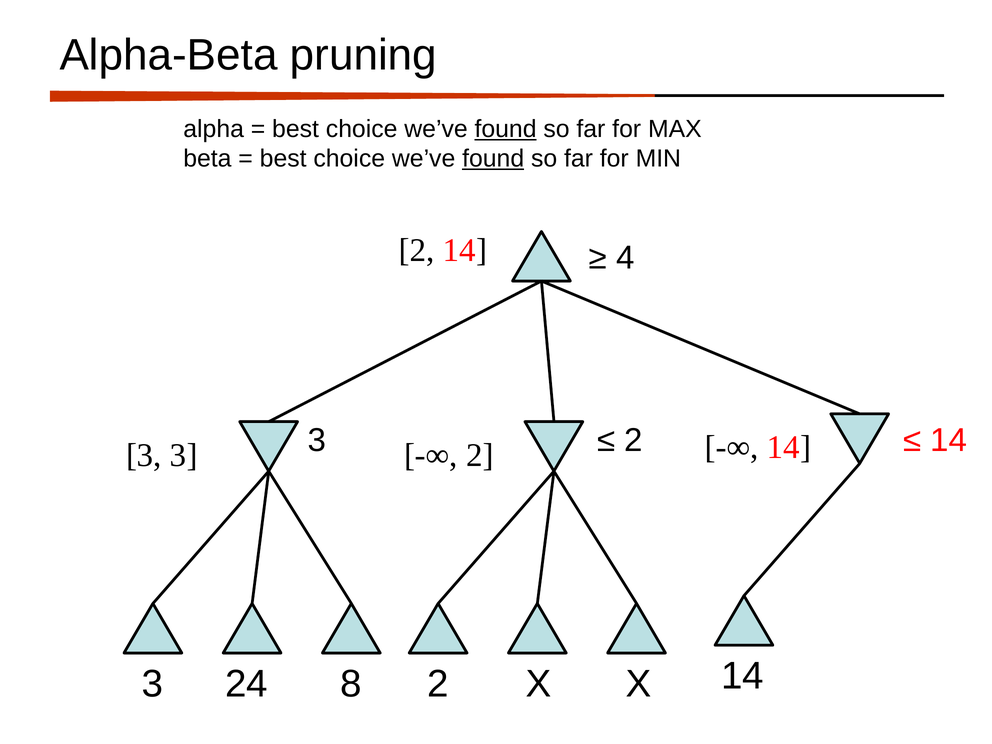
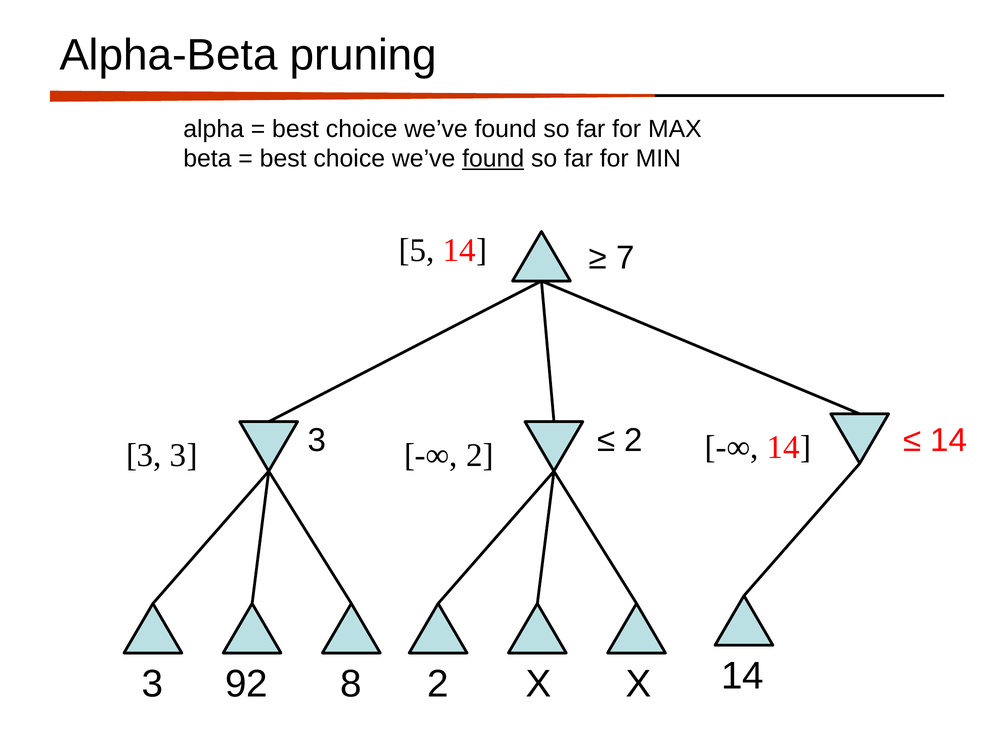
found underline: present -> none (506, 129)
2: 2 -> 5 (417, 250)
4: 4 -> 7 (625, 258)
24: 24 -> 92 (247, 684)
